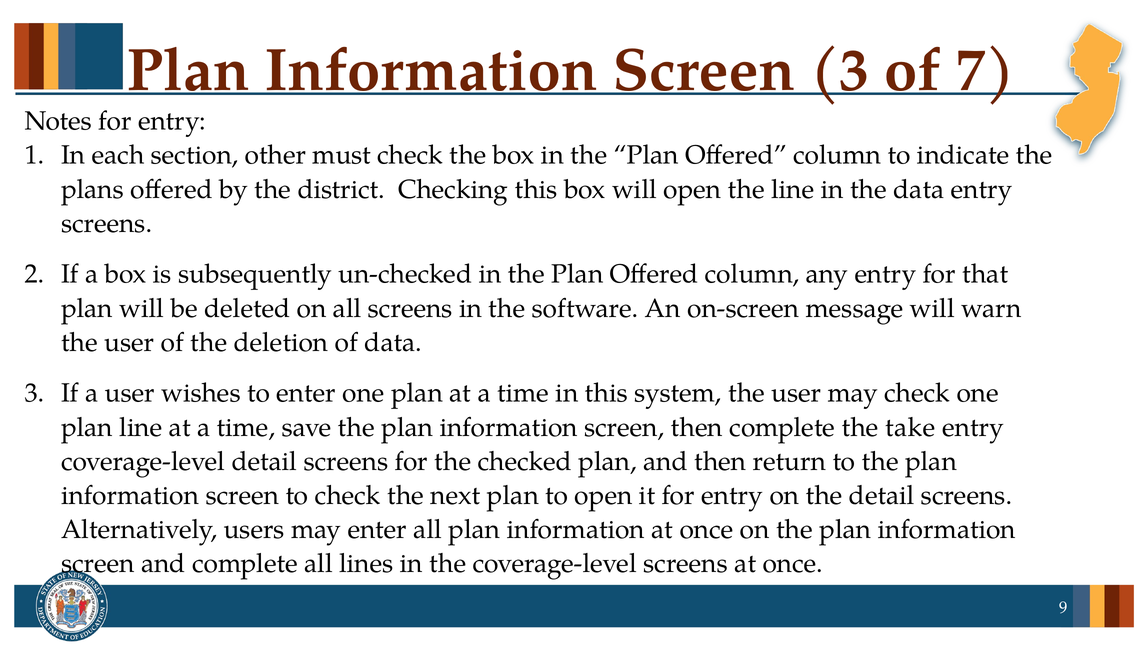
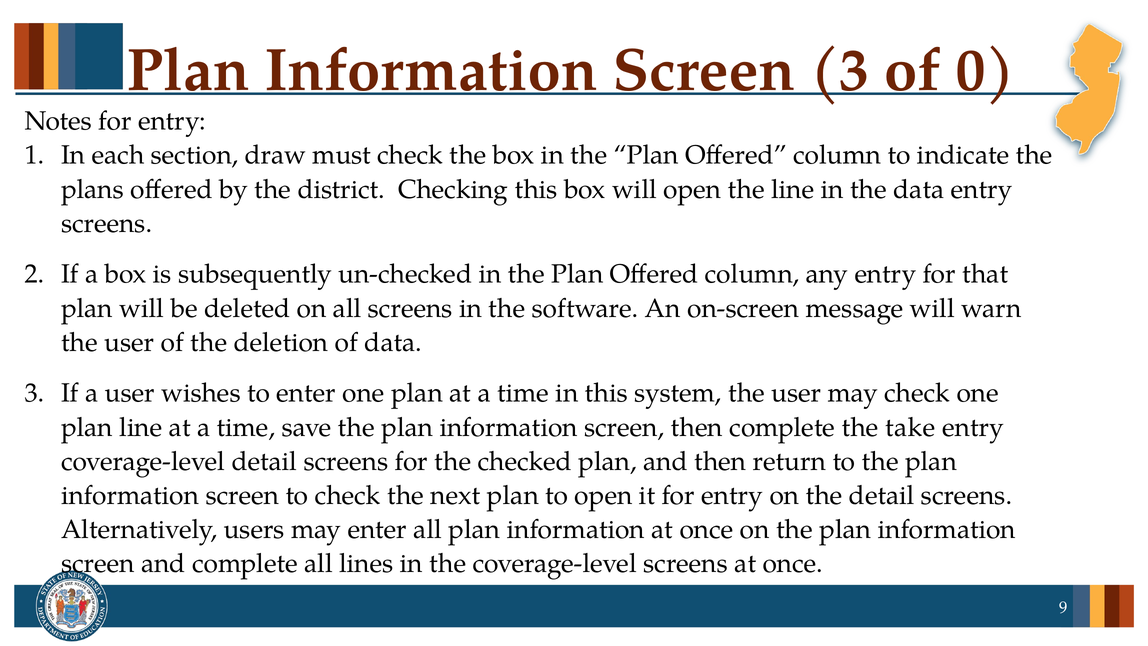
7: 7 -> 0 (985, 70)
other: other -> draw (276, 155)
